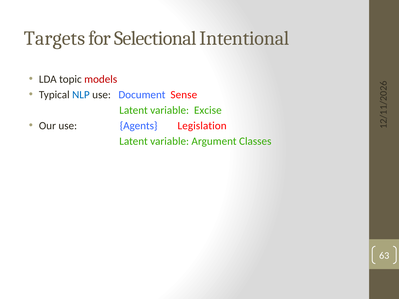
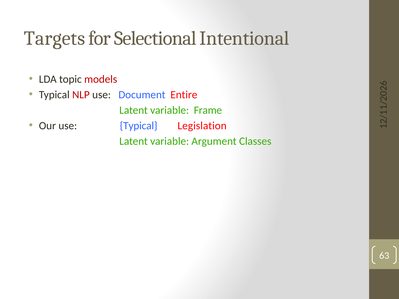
NLP colour: blue -> red (81, 95)
Sense: Sense -> Entire (184, 95)
Excise: Excise -> Frame (208, 110)
use Agents: Agents -> Typical (139, 126)
